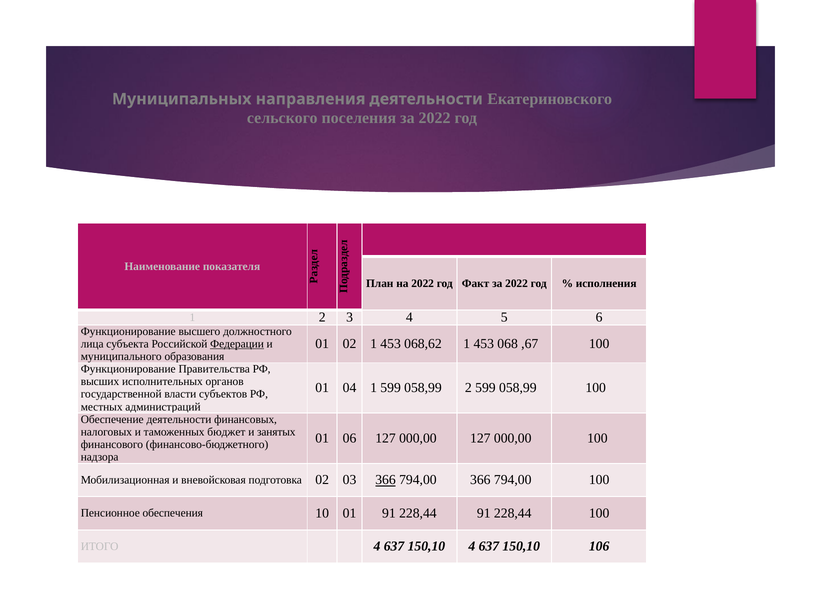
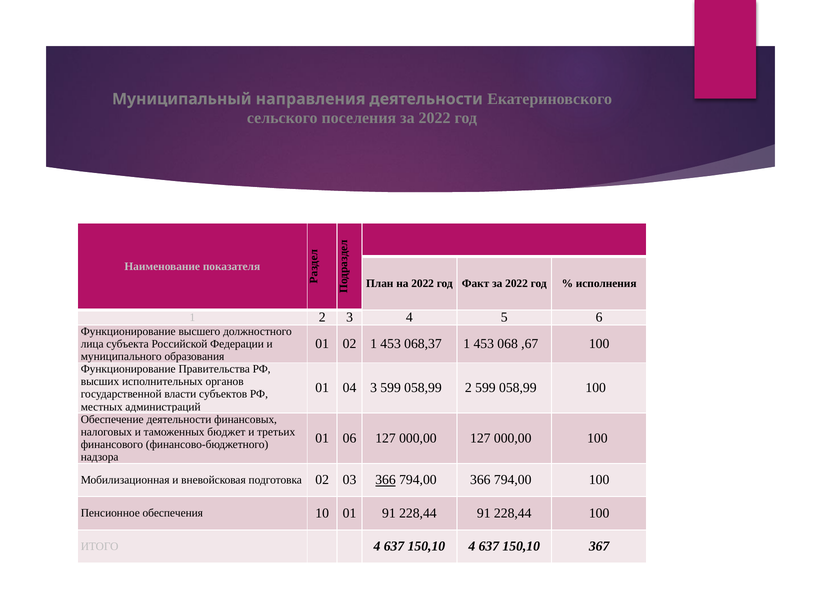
Муниципальных: Муниципальных -> Муниципальный (182, 99)
068,62: 068,62 -> 068,37 (423, 344)
Федерации underline: present -> none (237, 344)
04 1: 1 -> 3 (374, 388)
занятых: занятых -> третьих (276, 432)
106: 106 -> 367 (599, 546)
